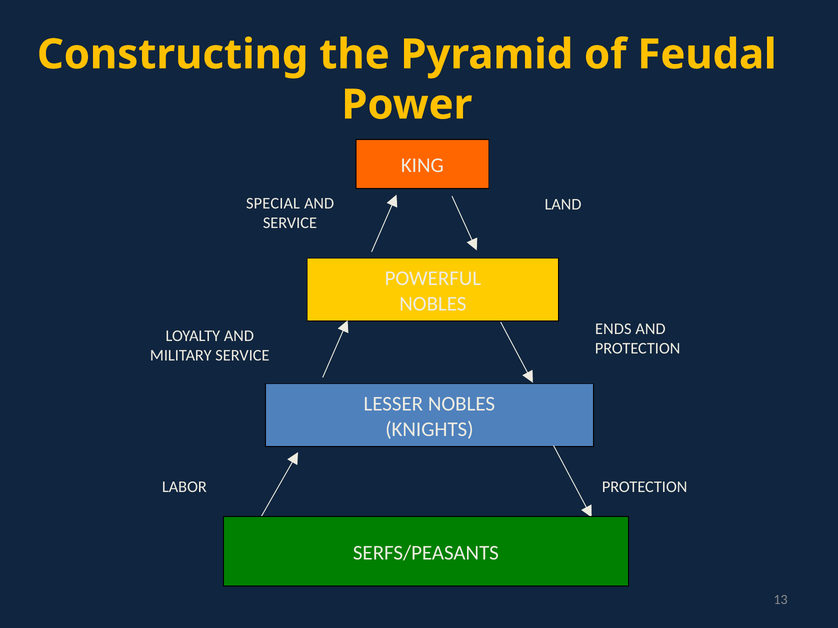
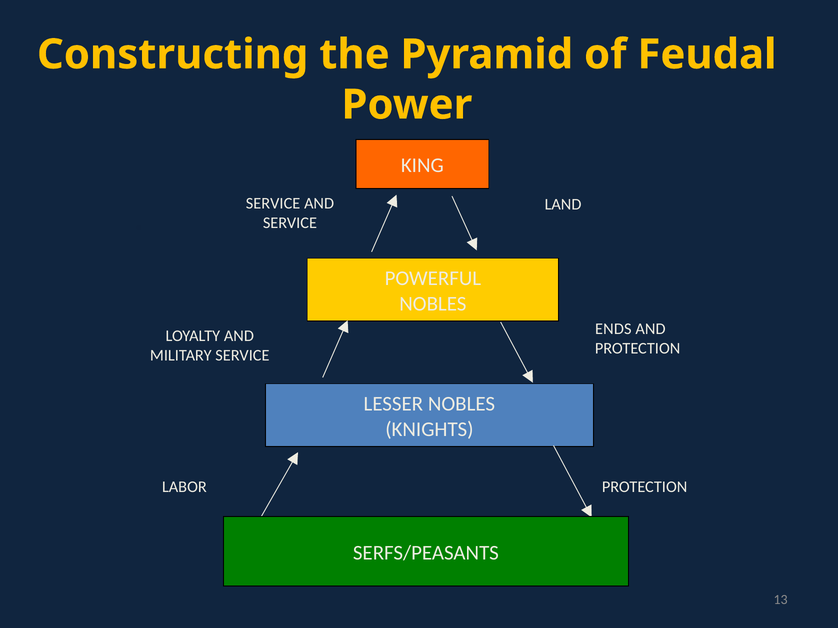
SPECIAL: SPECIAL -> SERVICE (273, 204)
